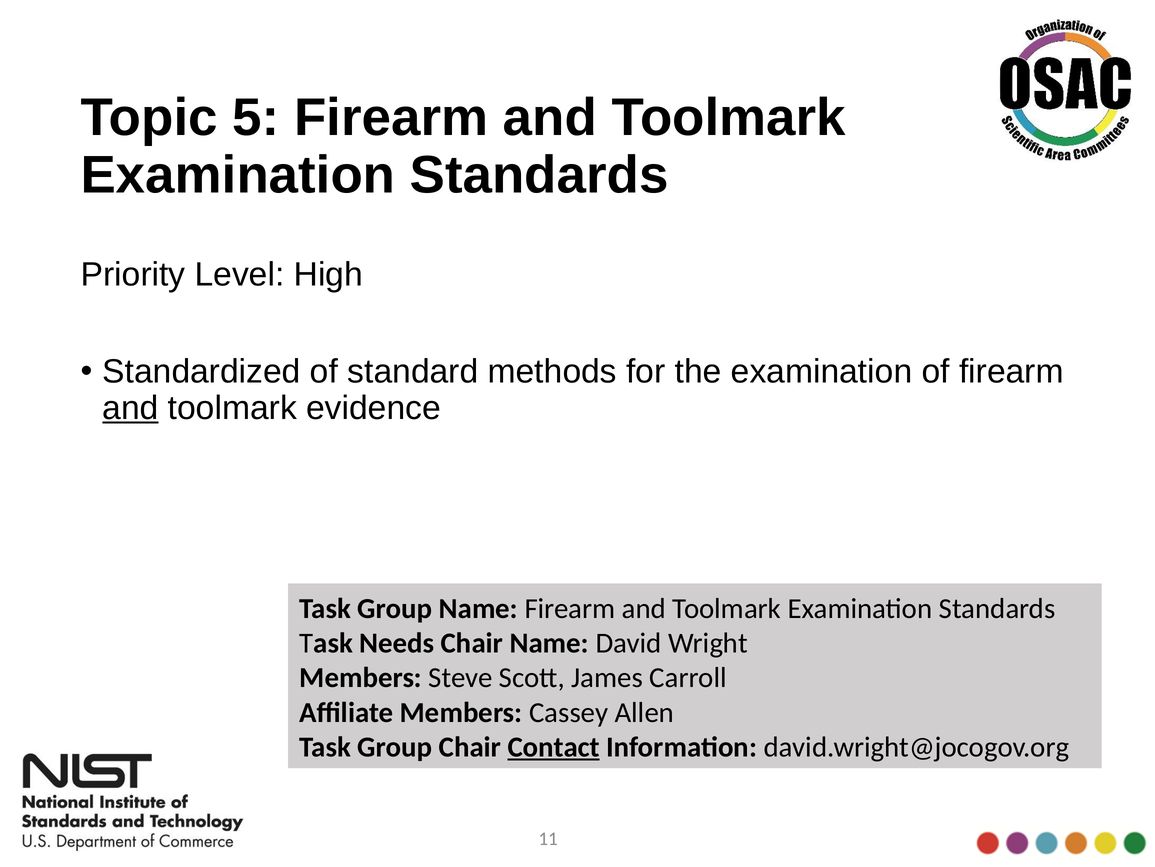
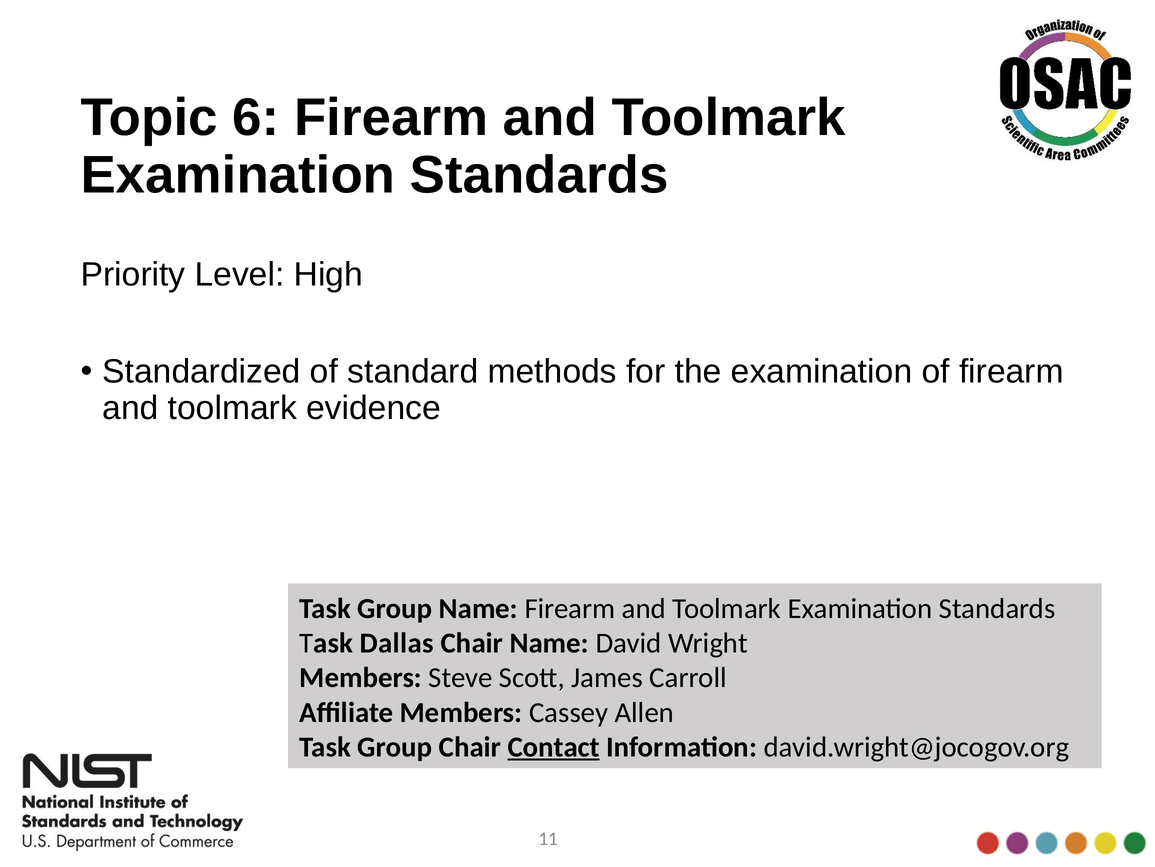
5: 5 -> 6 (256, 118)
and underline: present -> none (130, 408)
Needs: Needs -> Dallas (397, 643)
